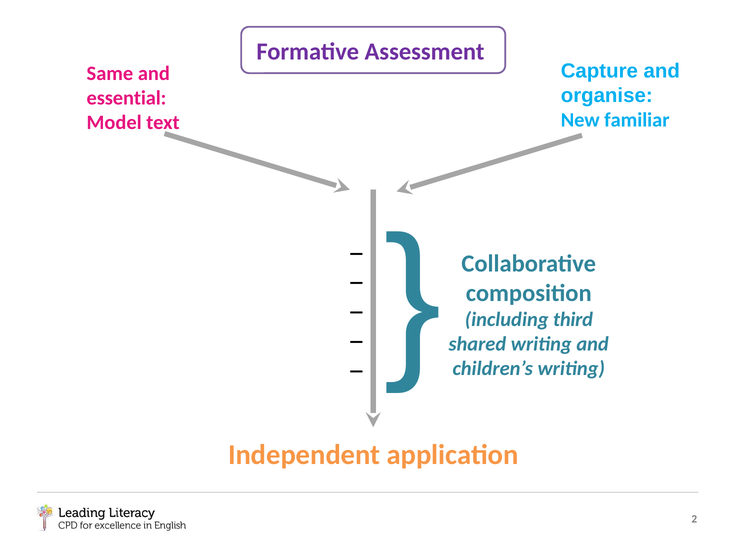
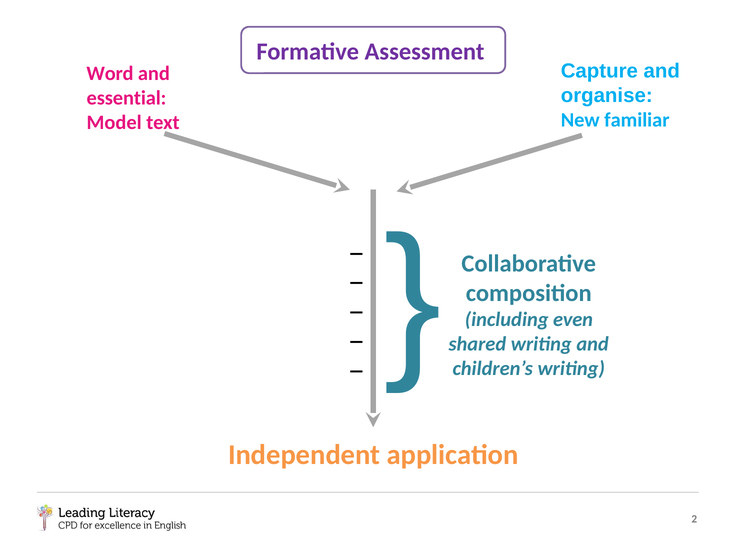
Same: Same -> Word (110, 74)
third: third -> even (573, 320)
